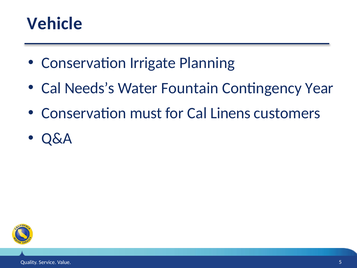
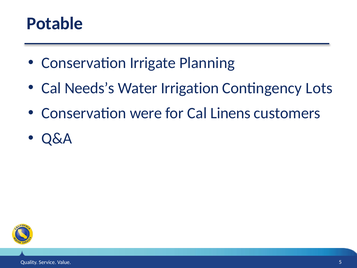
Vehicle: Vehicle -> Potable (55, 24)
Fountain: Fountain -> Irrigation (190, 88)
Year: Year -> Lots (319, 88)
must: must -> were (146, 113)
